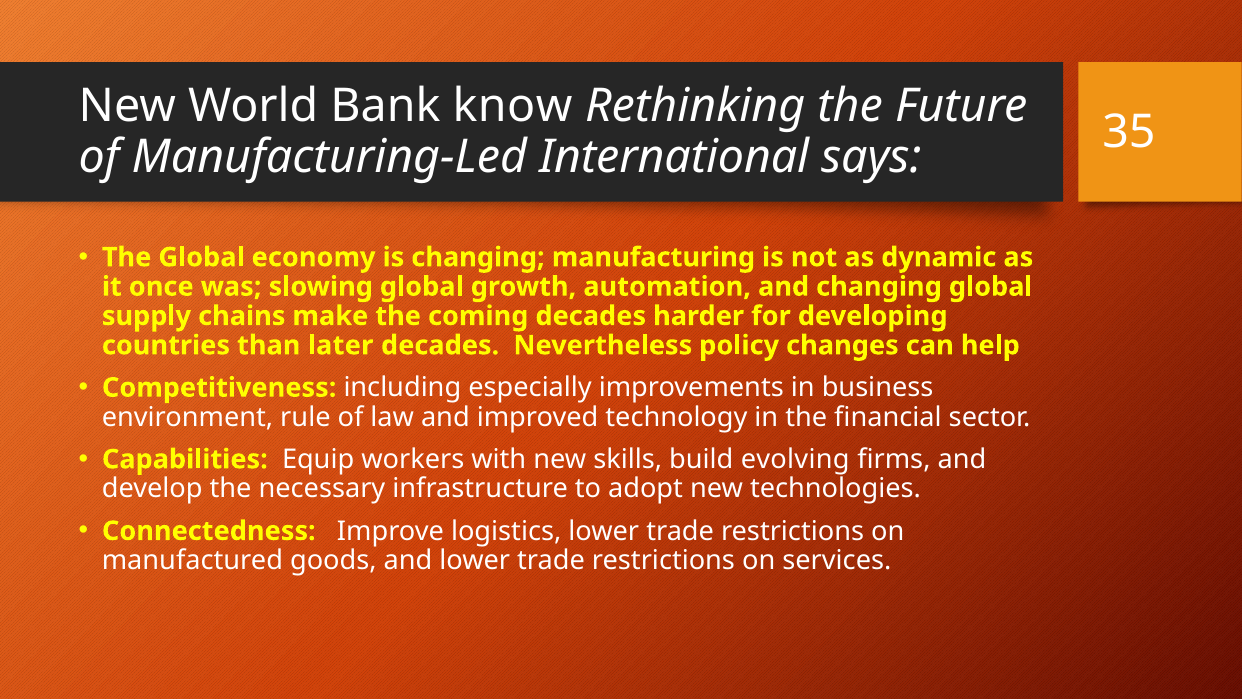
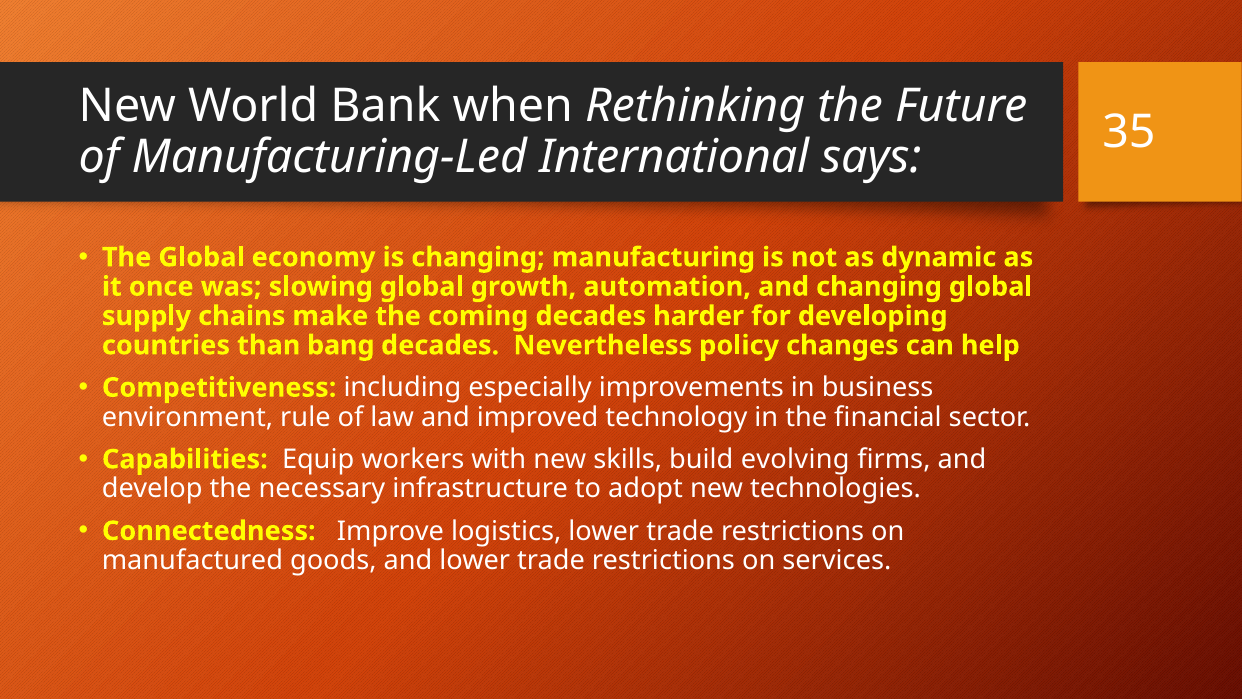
know: know -> when (513, 106)
later: later -> bang (341, 345)
